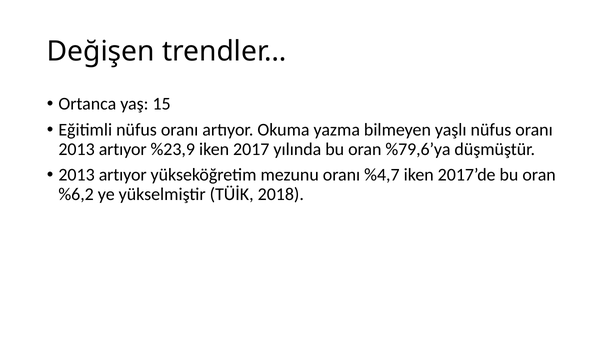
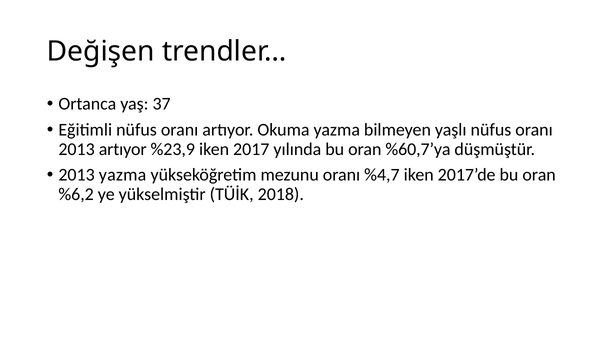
15: 15 -> 37 (162, 104)
%79,6’ya: %79,6’ya -> %60,7’ya (418, 149)
artıyor: artıyor -> yazma (123, 175)
